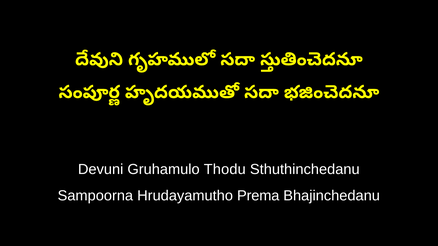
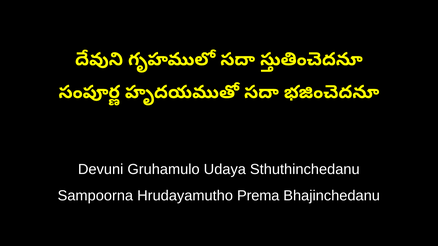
Thodu: Thodu -> Udaya (225, 170)
